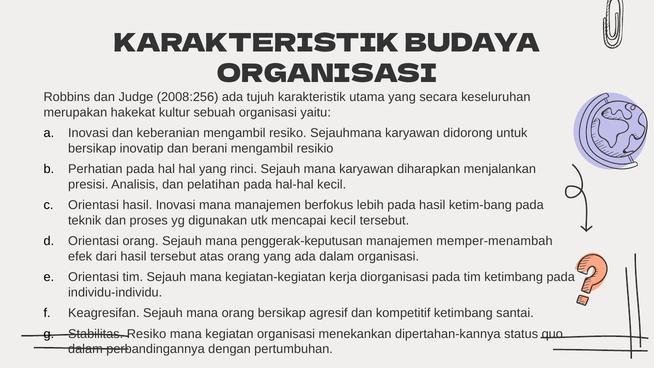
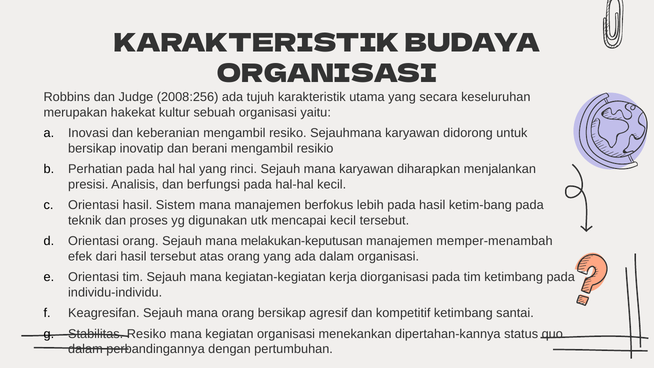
pelatihan: pelatihan -> berfungsi (213, 184)
hasil Inovasi: Inovasi -> Sistem (176, 205)
penggerak-keputusan: penggerak-keputusan -> melakukan-keputusan (302, 241)
